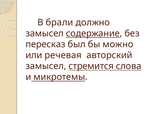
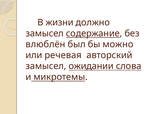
брали: брали -> жизни (59, 23)
пересказ: пересказ -> влюблён (45, 45)
стремится: стремится -> ожидании (91, 66)
